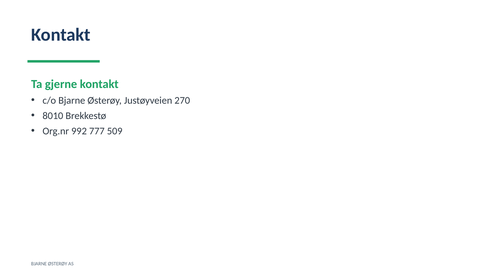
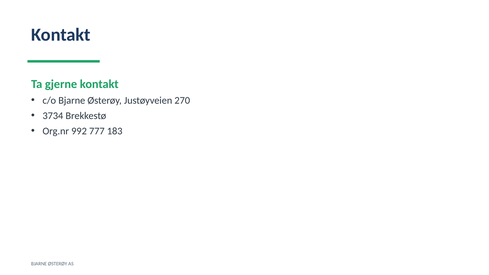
8010: 8010 -> 3734 (53, 116)
509: 509 -> 183 (115, 131)
